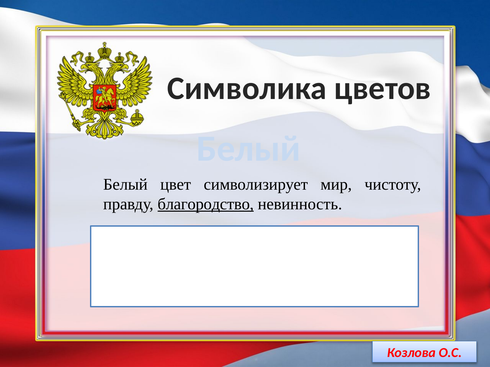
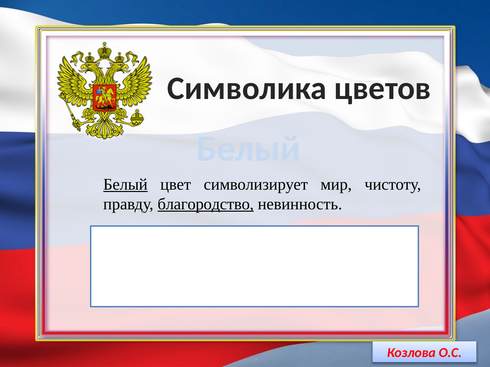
Белый underline: none -> present (125, 185)
